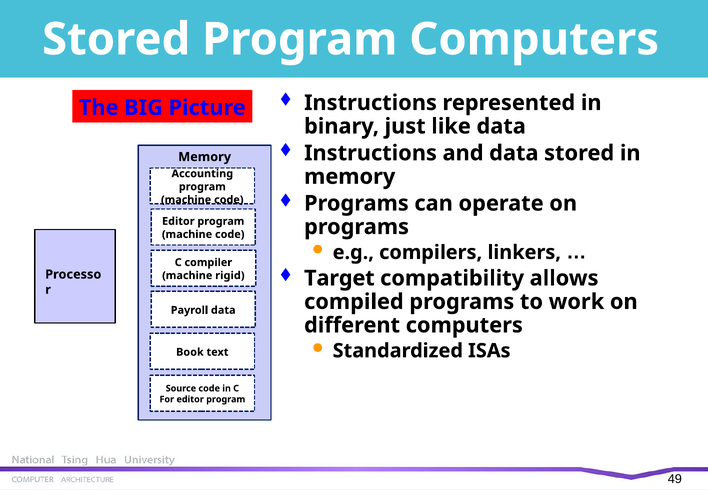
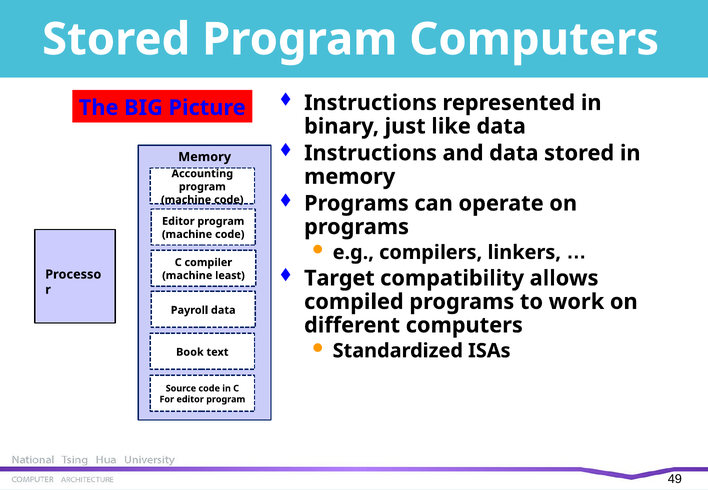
rigid: rigid -> least (230, 276)
